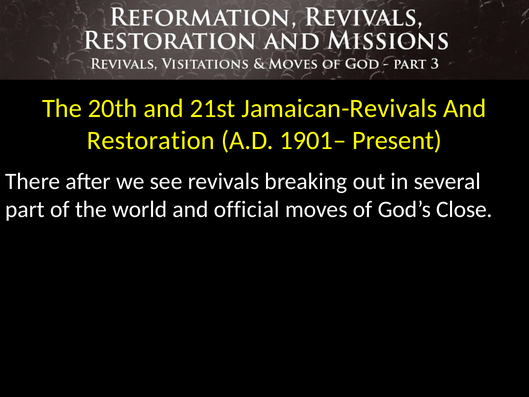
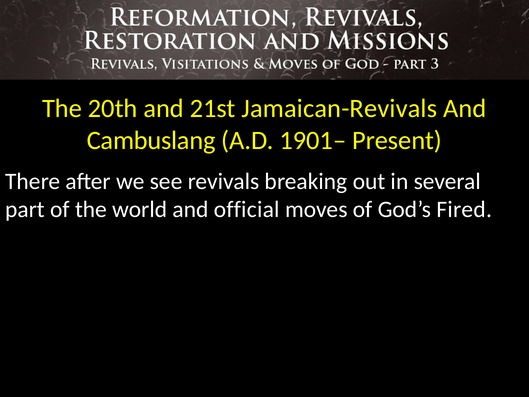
Restoration: Restoration -> Cambuslang (151, 140)
Close: Close -> Fired (464, 209)
